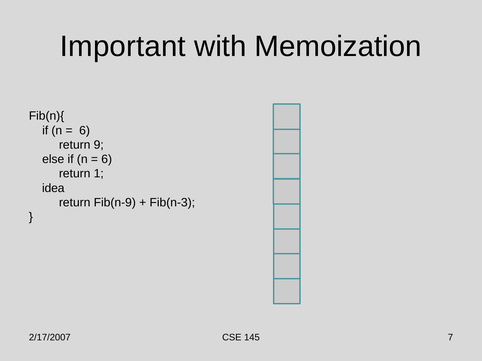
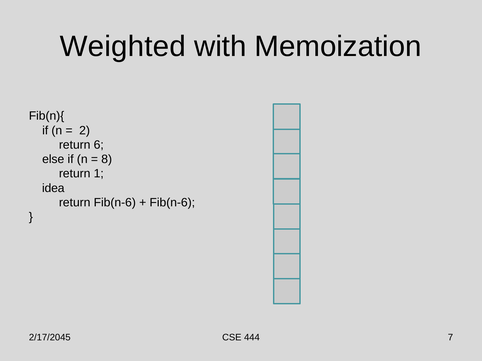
Important: Important -> Weighted (123, 47)
6: 6 -> 2 (85, 131)
9: 9 -> 6 (99, 145)
6: 6 -> 8 (107, 159)
return Fib(n-9: Fib(n-9 -> Fib(n-6 (115, 203)
Fib(n-3: Fib(n-3 -> Fib(n-6 (172, 203)
2/17/2007: 2/17/2007 -> 2/17/2045 (50, 338)
145: 145 -> 444 (252, 338)
